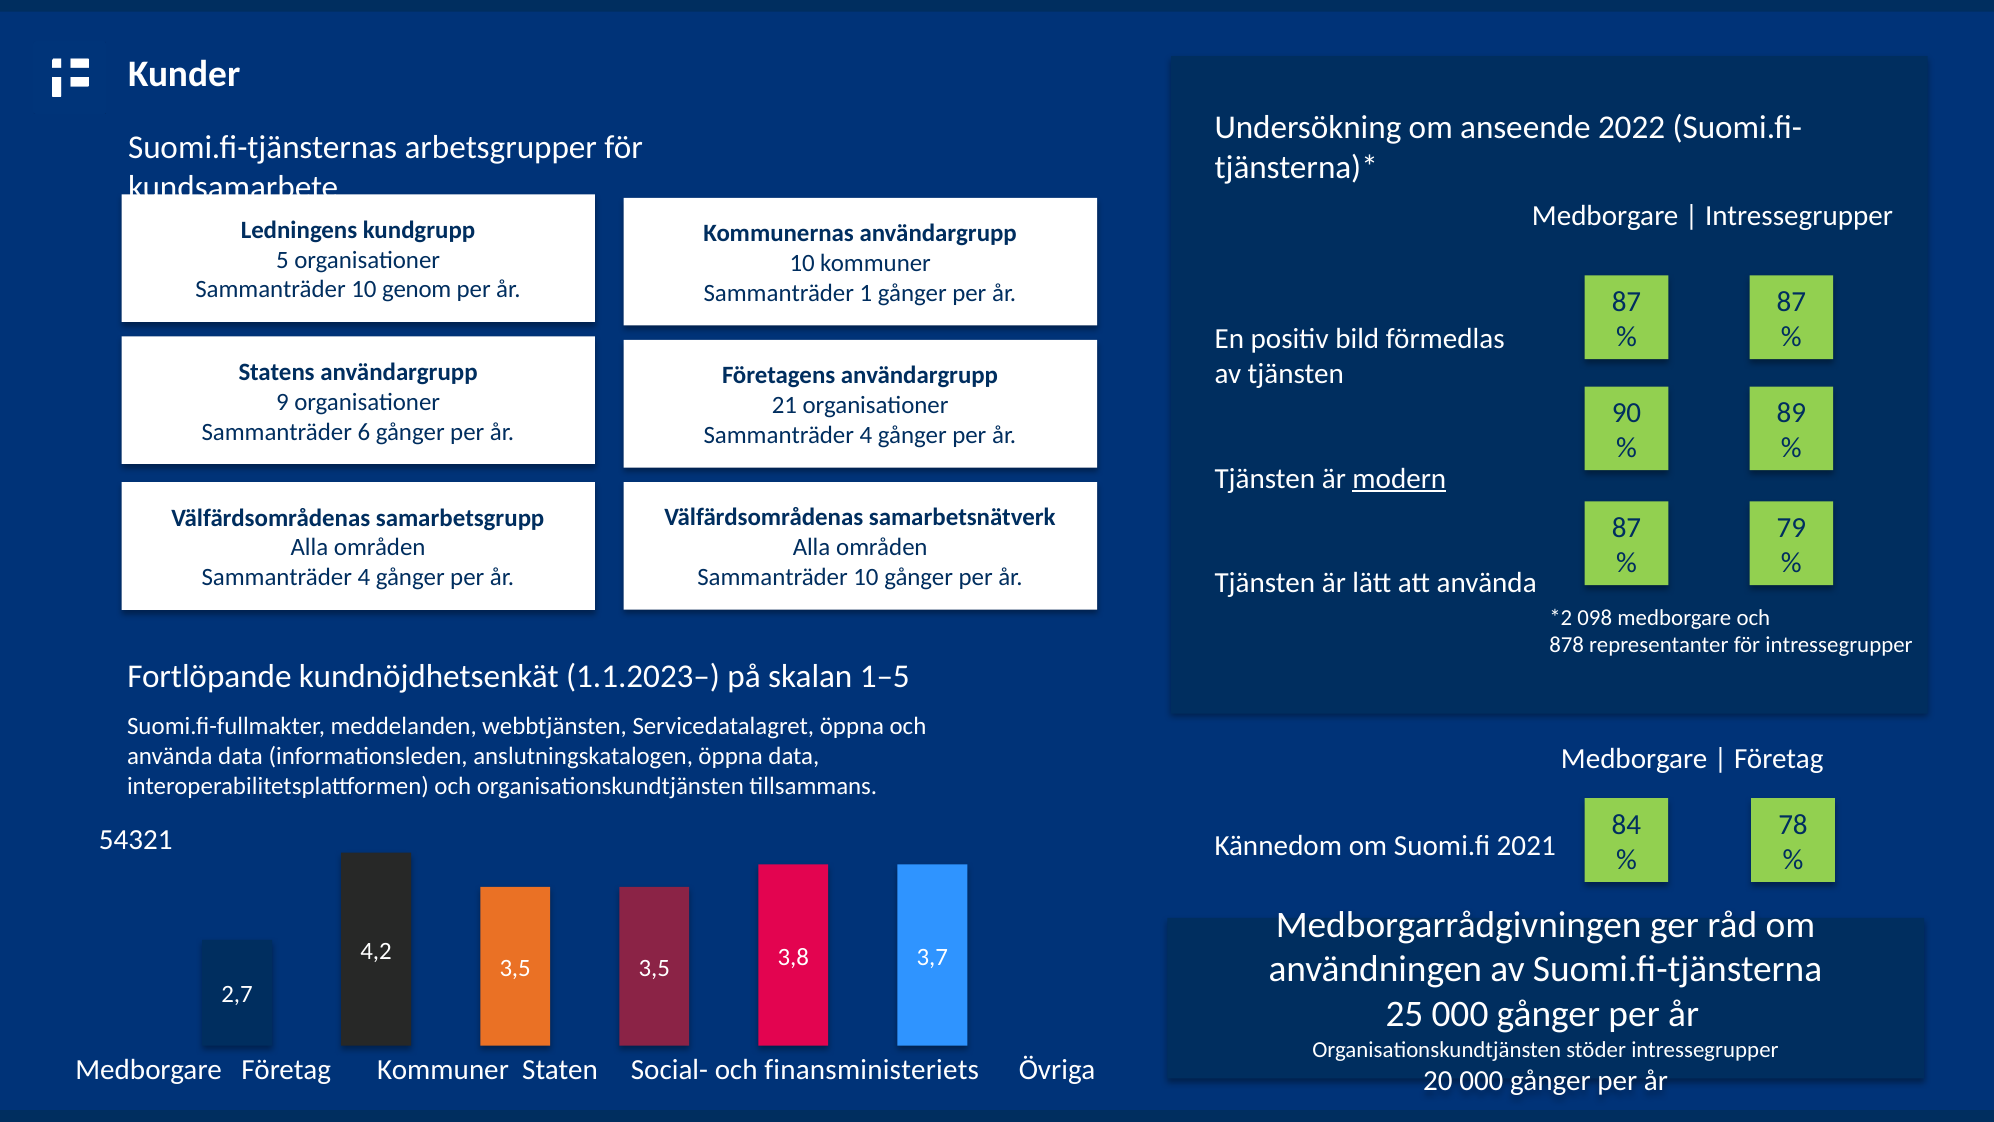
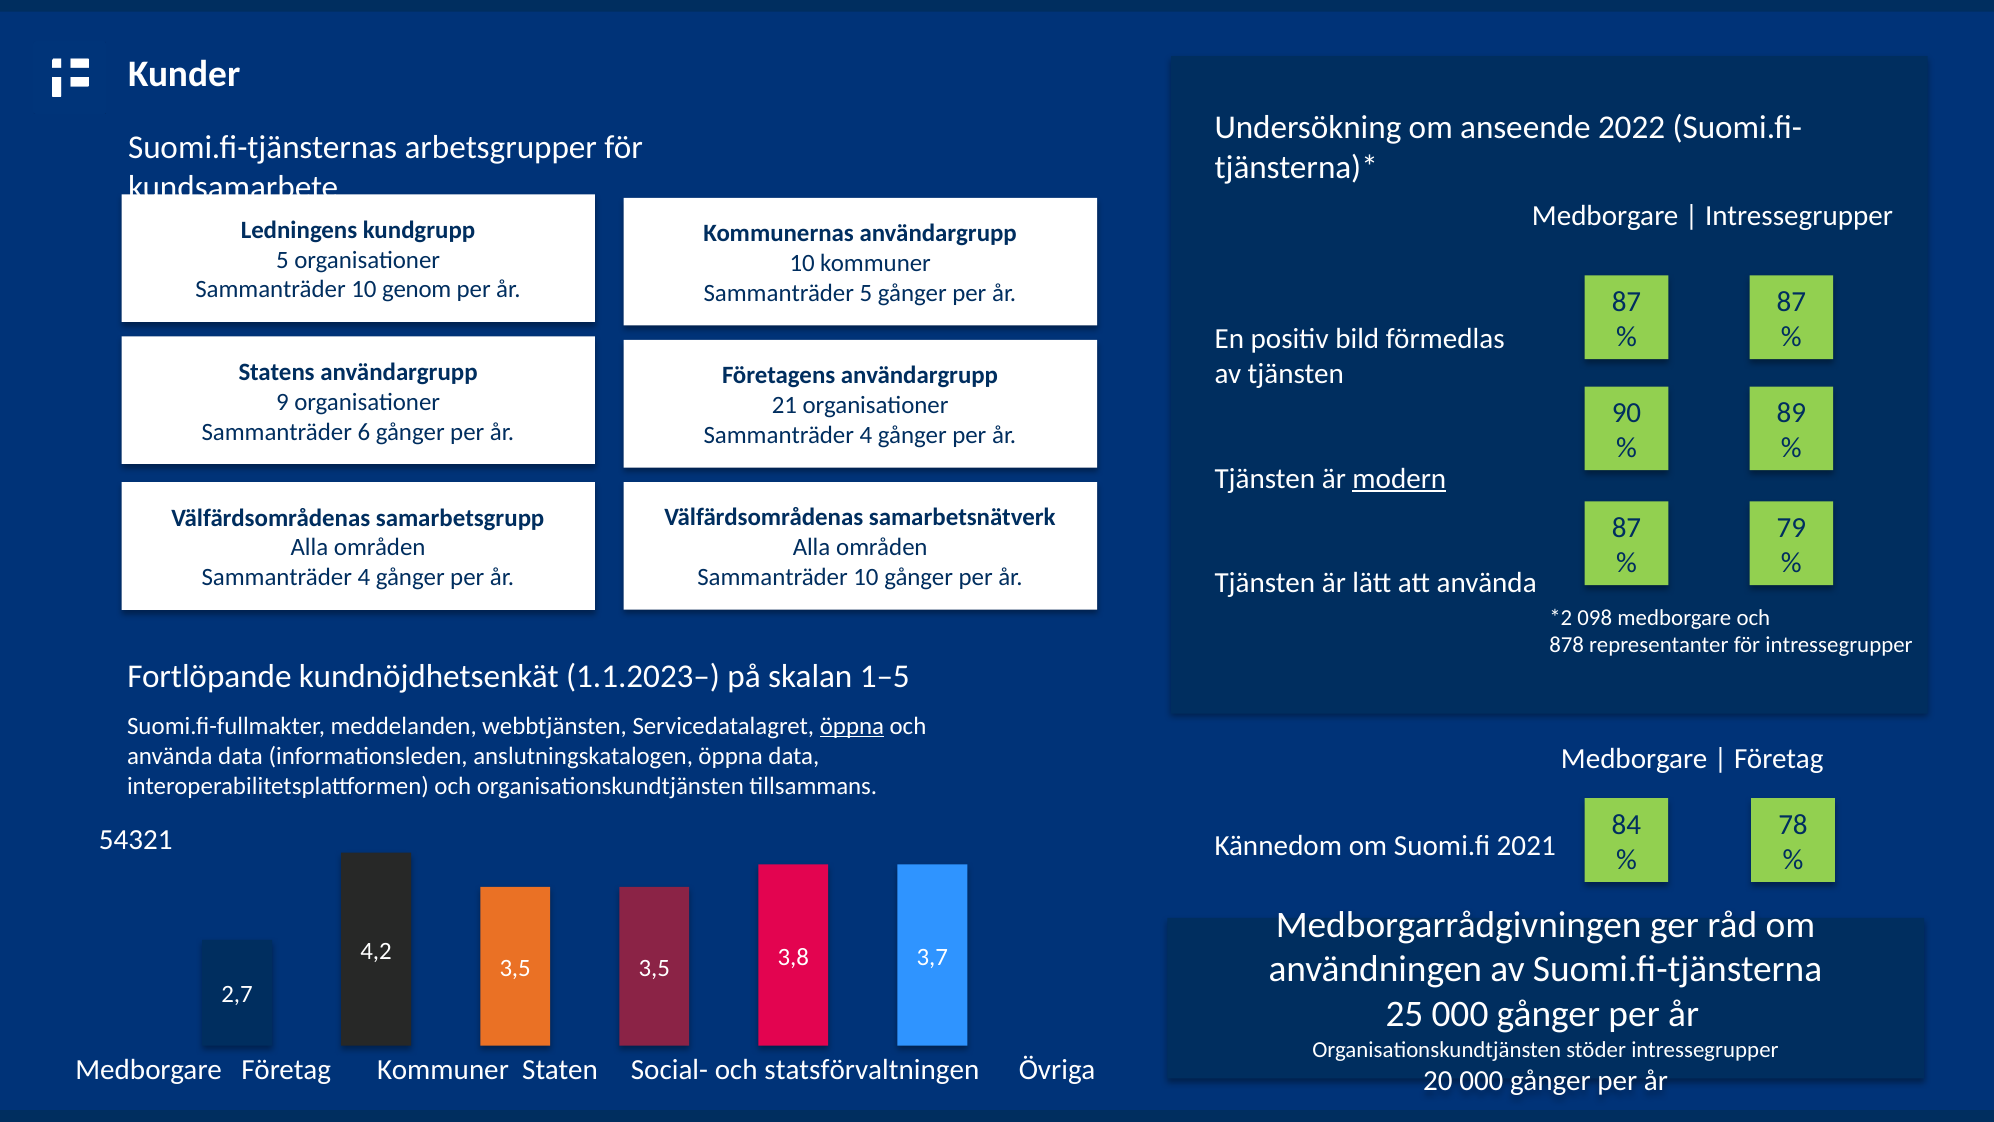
Sammanträder 1: 1 -> 5 (866, 293)
öppna underline: none -> present (852, 726)
finansministeriets: finansministeriets -> statsförvaltningen (872, 1069)
